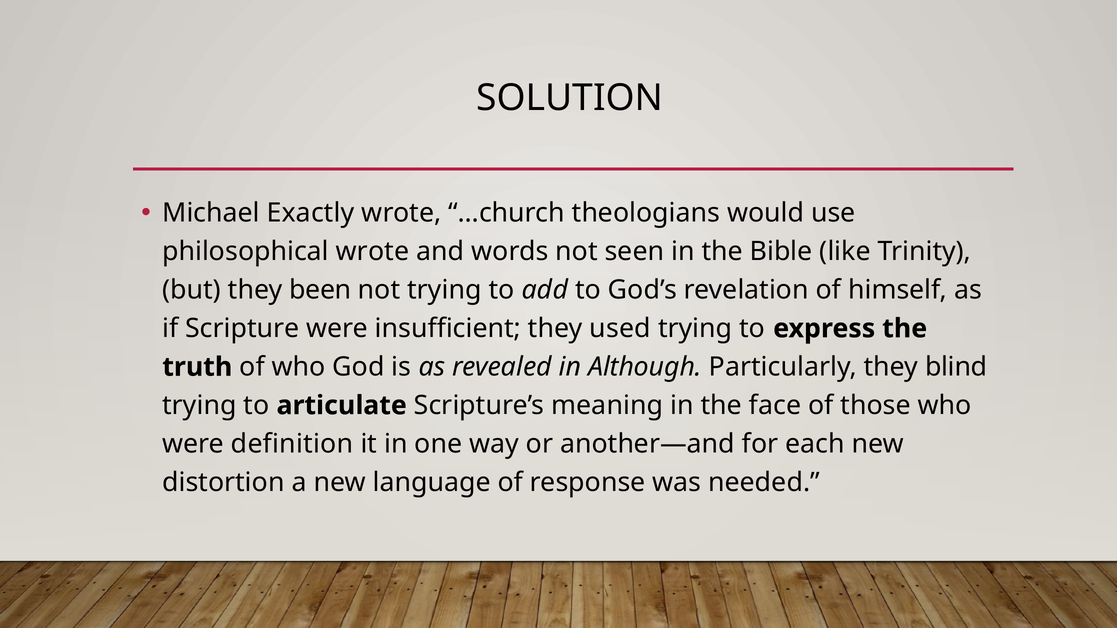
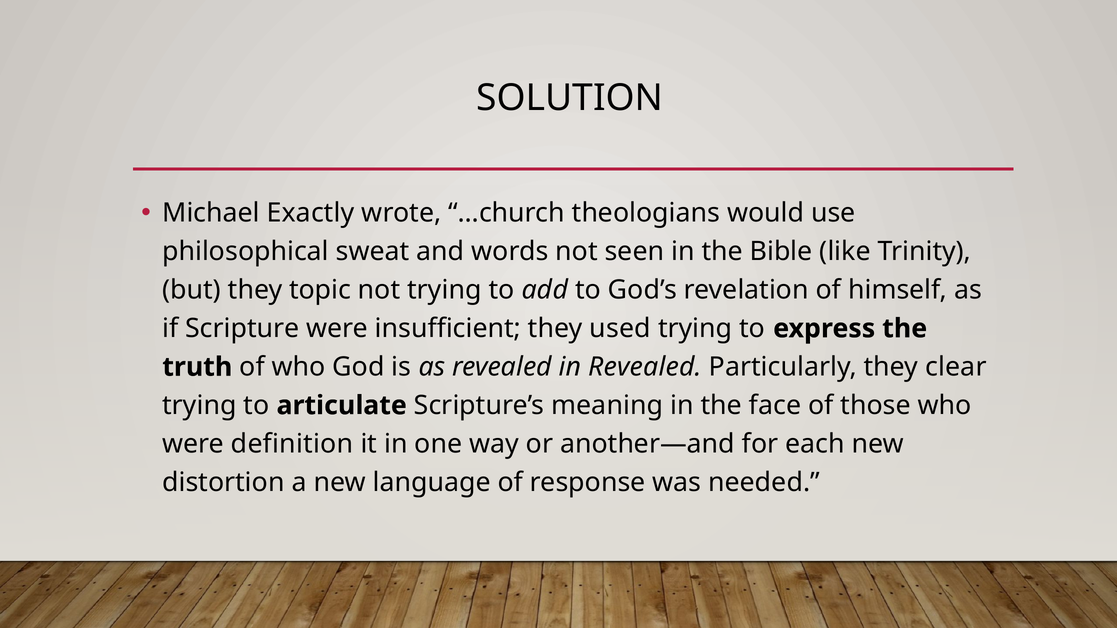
philosophical wrote: wrote -> sweat (373, 252)
been: been -> topic (320, 290)
in Although: Although -> Revealed (645, 367)
blind: blind -> clear (956, 367)
